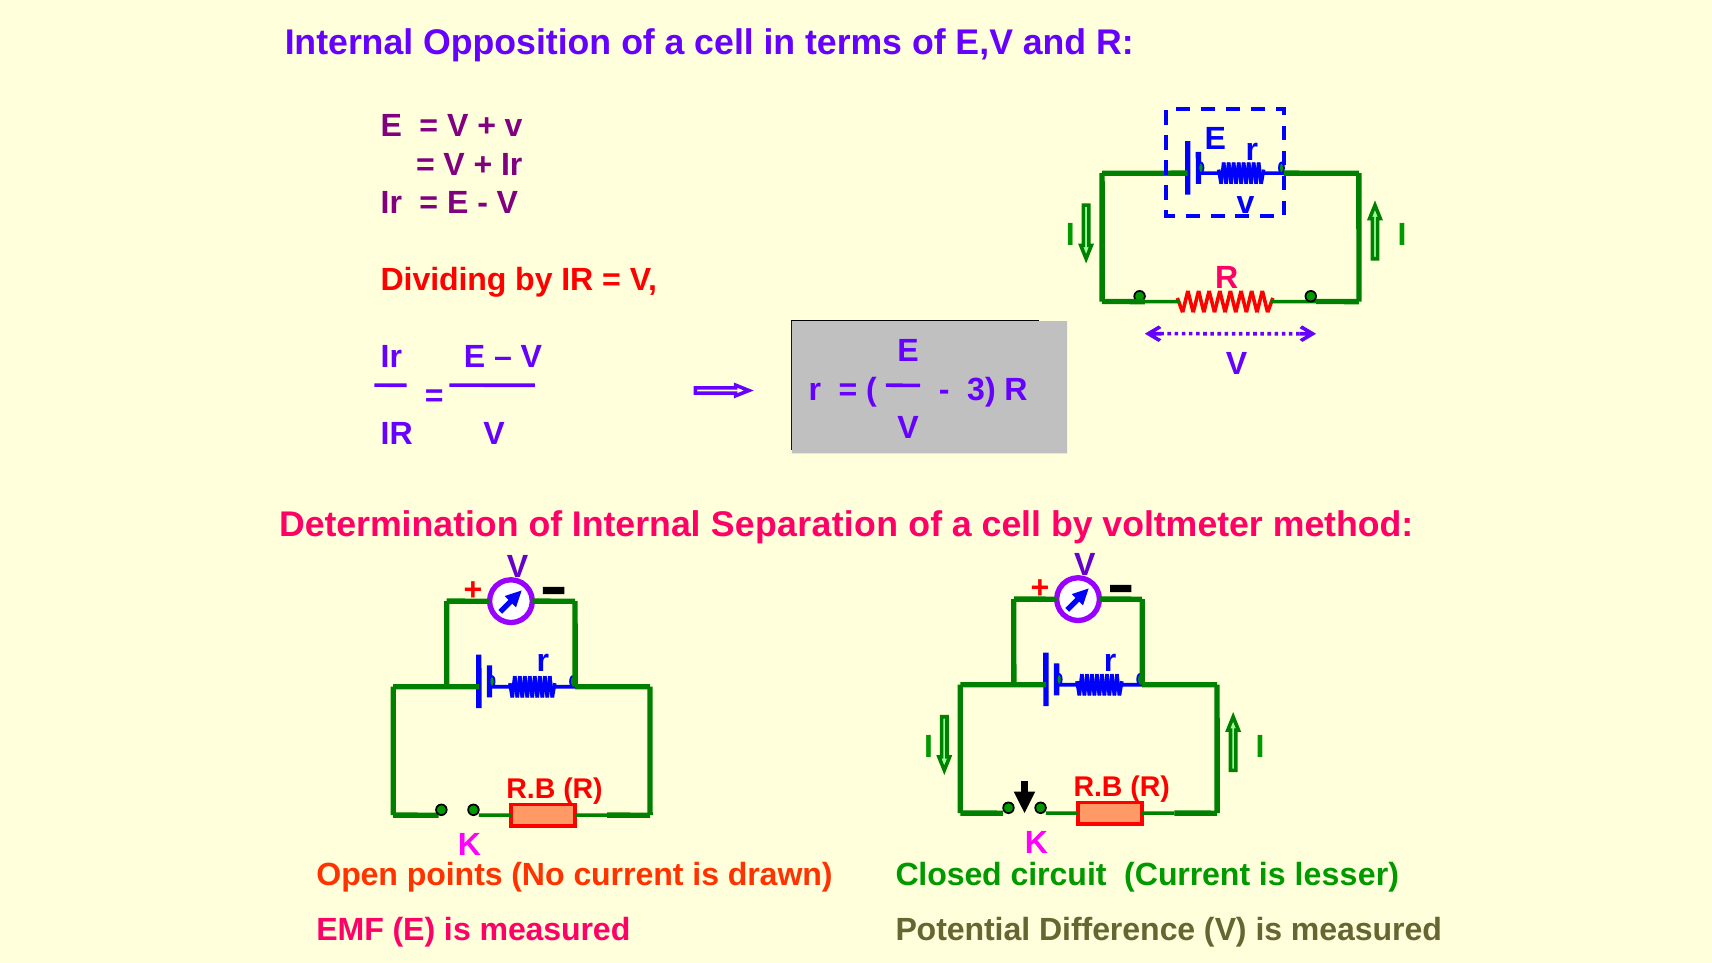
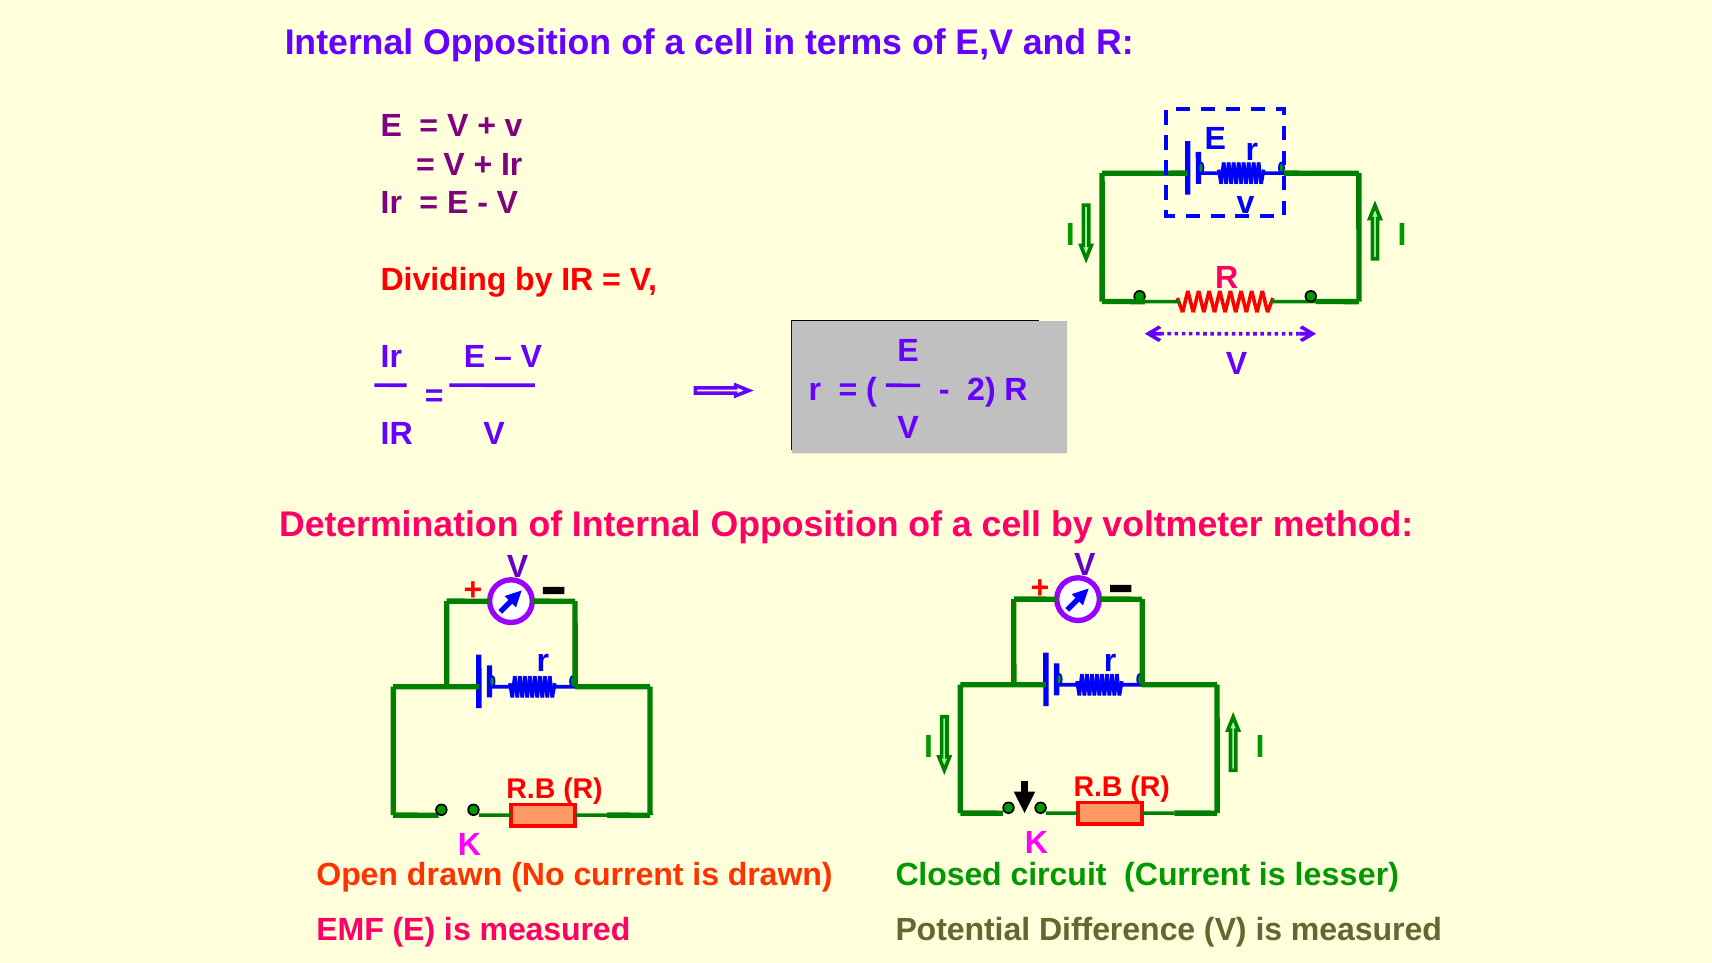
3: 3 -> 2 (981, 389)
of Internal Separation: Separation -> Opposition (805, 525)
Open points: points -> drawn (455, 875)
